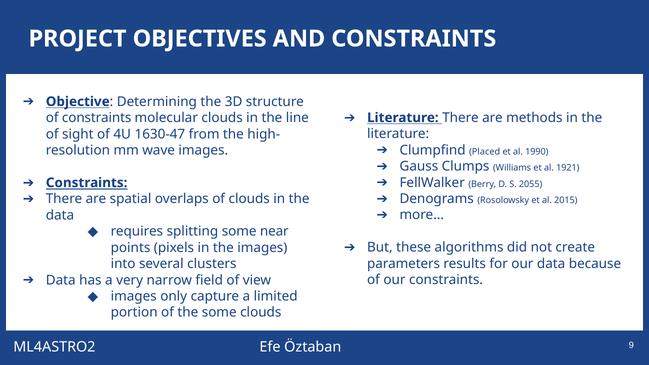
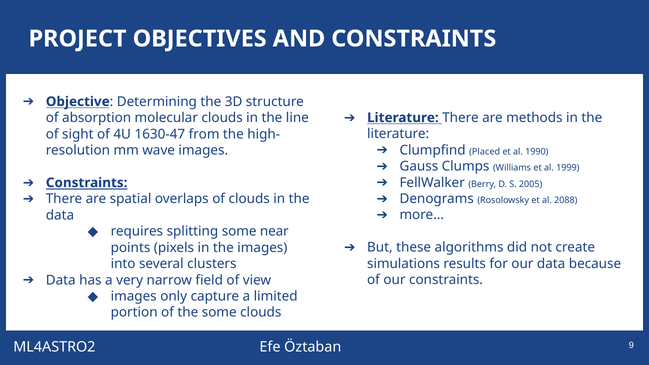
of constraints: constraints -> absorption (97, 118)
1921: 1921 -> 1999 (568, 168)
2055: 2055 -> 2005 (531, 184)
2015: 2015 -> 2088 (566, 200)
parameters: parameters -> simulations (404, 264)
